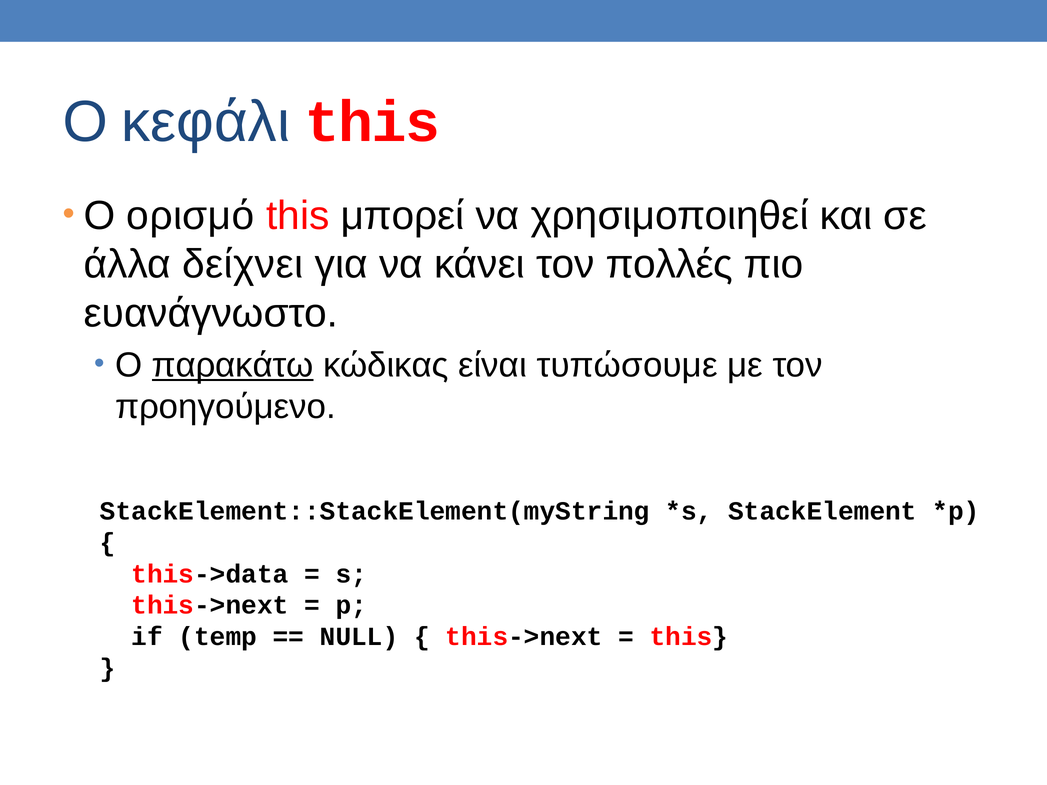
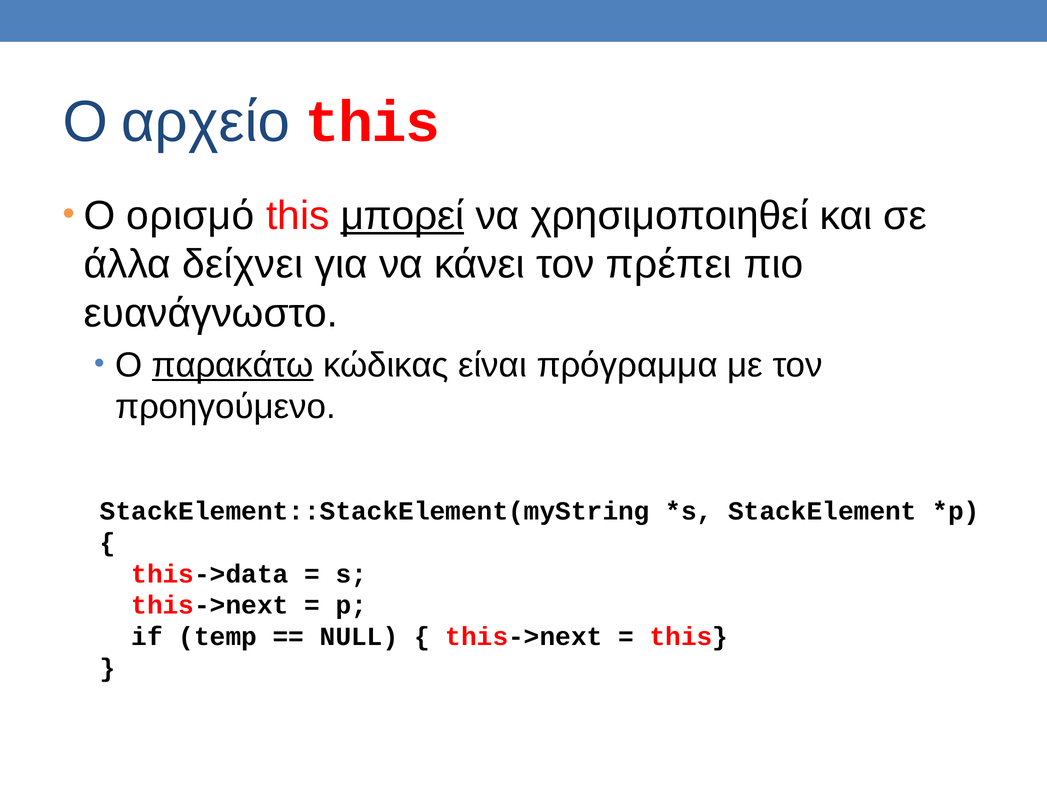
κεφάλι: κεφάλι -> αρχείο (206, 122)
μπορεί underline: none -> present (402, 216)
πολλές: πολλές -> πρέπει (669, 264)
τυπώσουμε: τυπώσουμε -> πρόγραμμα (627, 365)
